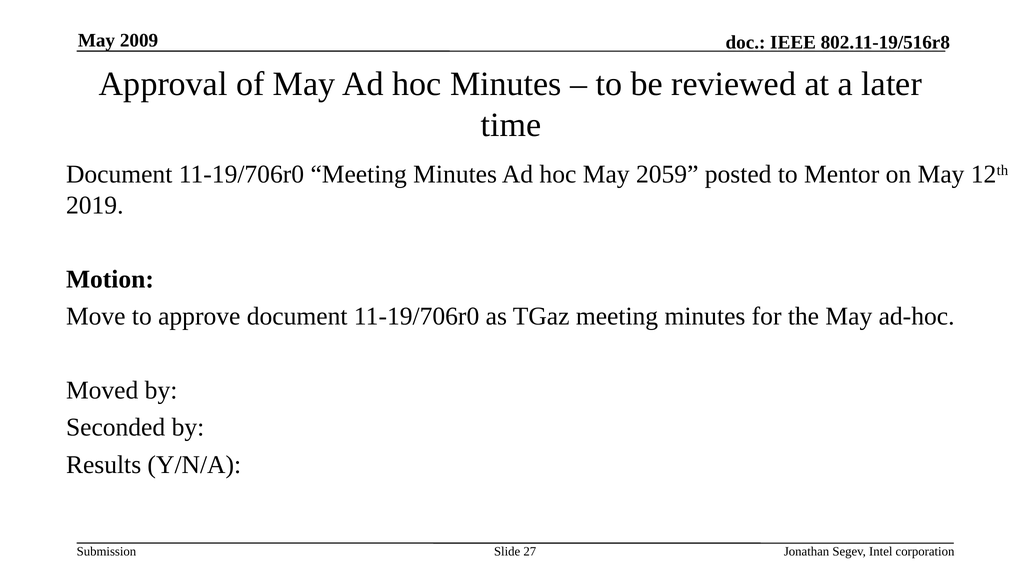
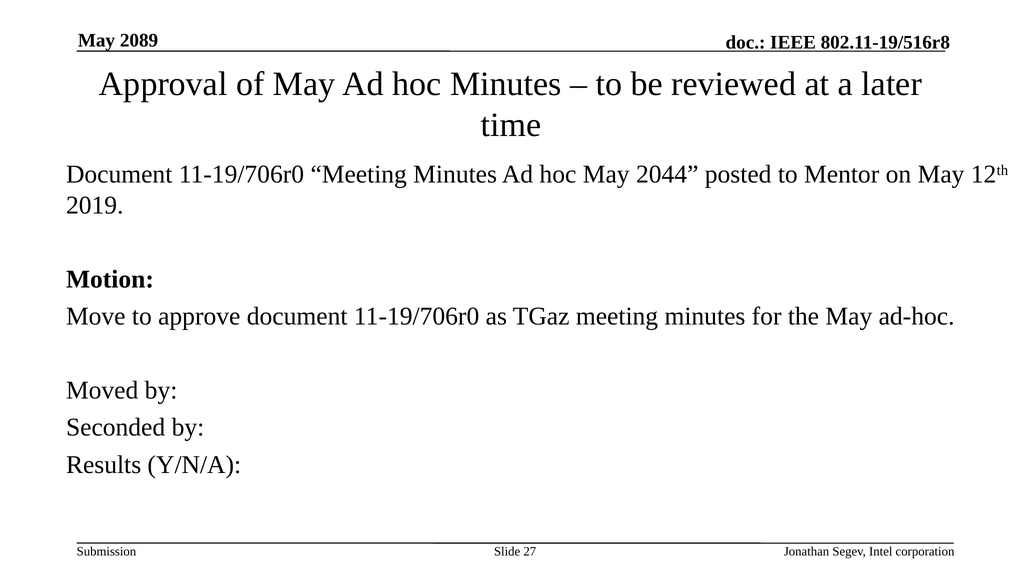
2009: 2009 -> 2089 (139, 41)
2059: 2059 -> 2044 (667, 174)
